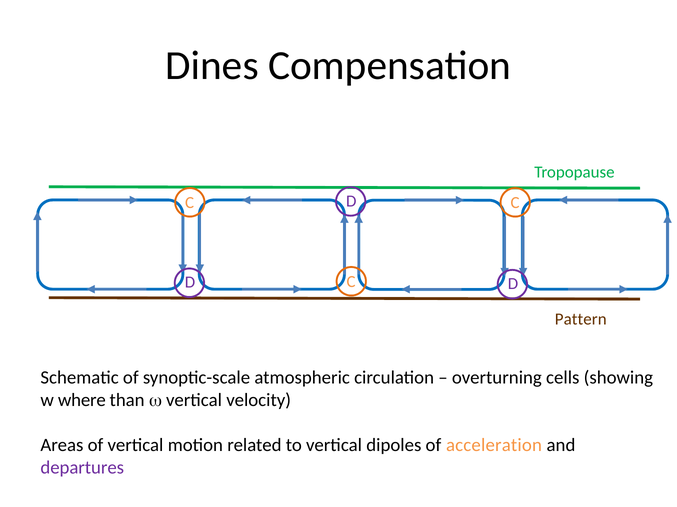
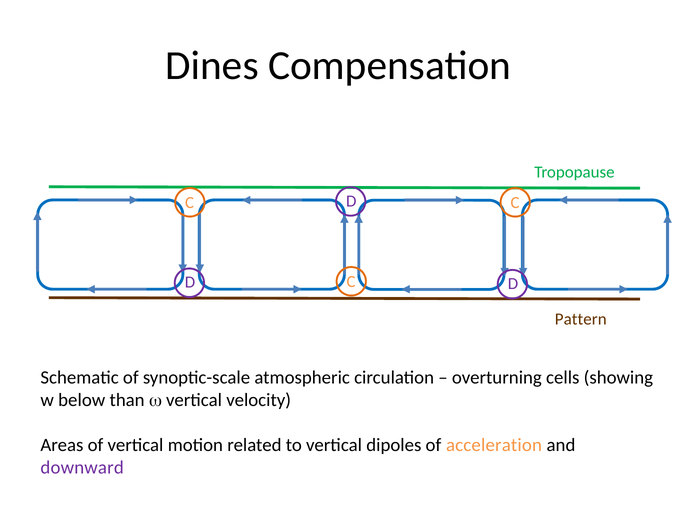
where: where -> below (82, 401)
departures: departures -> downward (82, 468)
